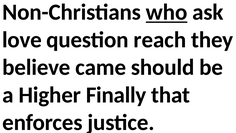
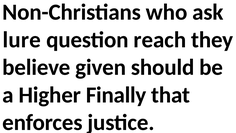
who underline: present -> none (167, 12)
love: love -> lure (22, 40)
came: came -> given (101, 67)
